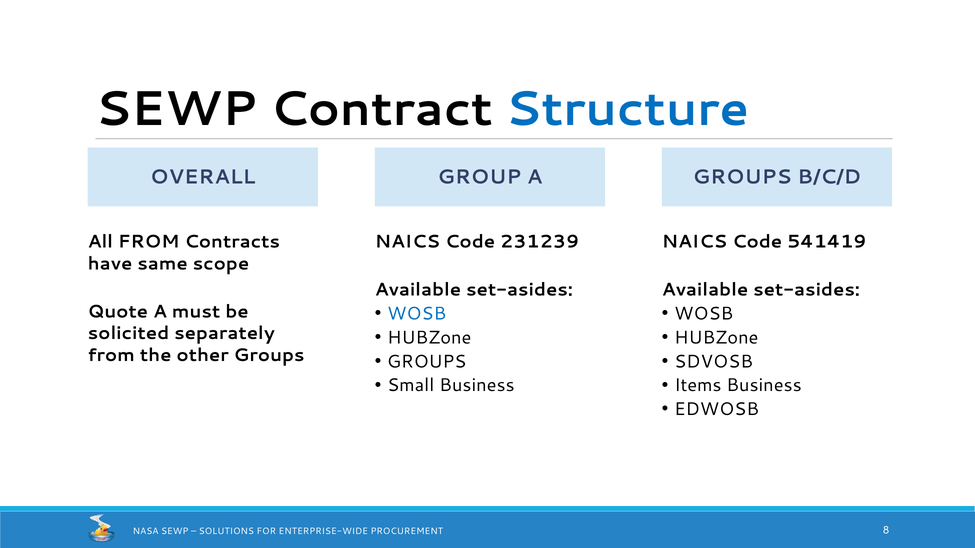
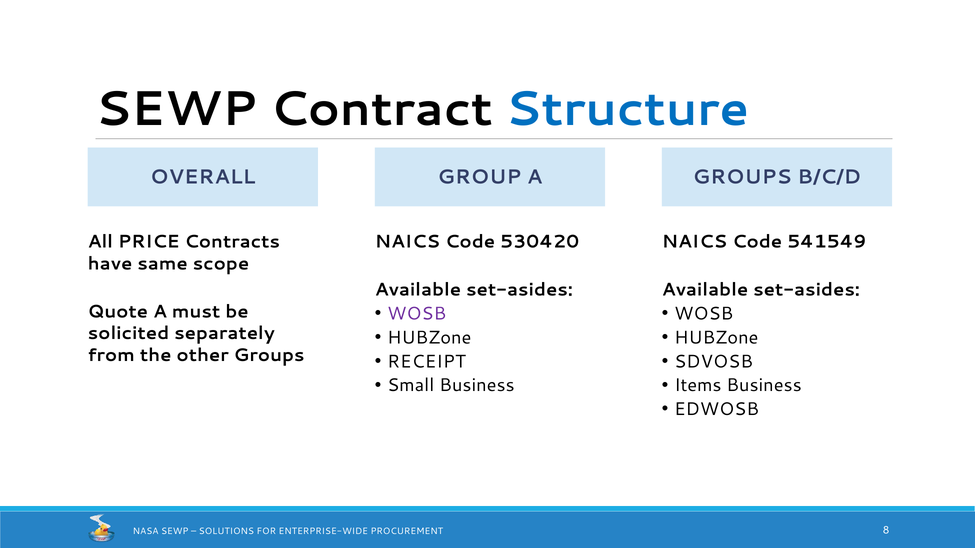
All FROM: FROM -> PRICE (149, 242)
231239: 231239 -> 530420 (540, 242)
541419: 541419 -> 541549 (827, 242)
WOSB colour: blue -> purple (417, 314)
GROUPS: GROUPS -> RECEIPT (426, 362)
